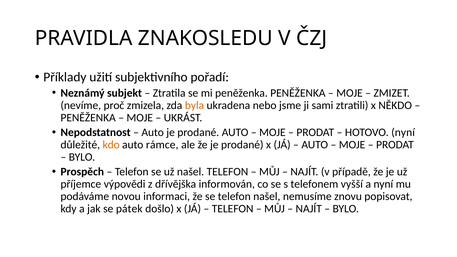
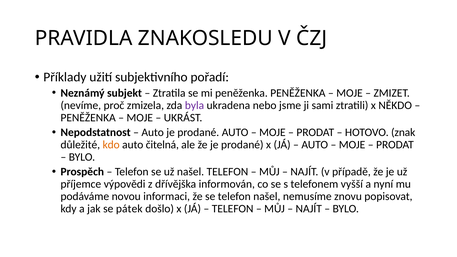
byla colour: orange -> purple (194, 105)
HOTOVO nyní: nyní -> znak (403, 132)
rámce: rámce -> čitelná (162, 145)
